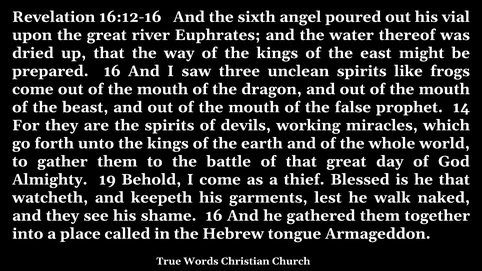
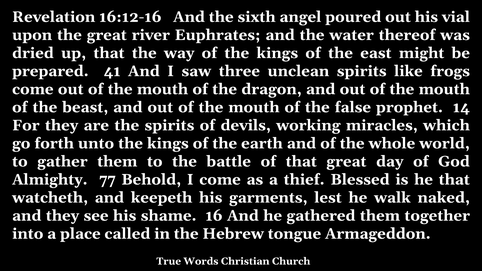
prepared 16: 16 -> 41 (112, 71)
19: 19 -> 77 (107, 180)
